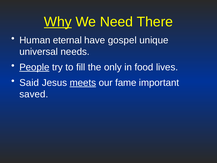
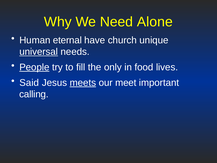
Why underline: present -> none (58, 22)
There: There -> Alone (155, 22)
gospel: gospel -> church (122, 40)
universal underline: none -> present (39, 52)
fame: fame -> meet (126, 83)
saved: saved -> calling (34, 94)
